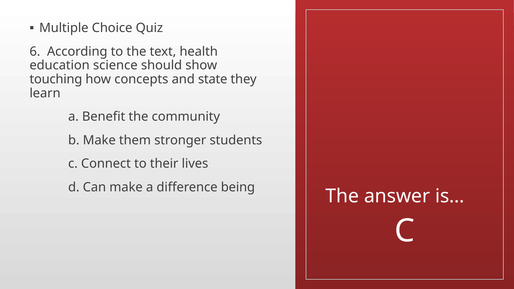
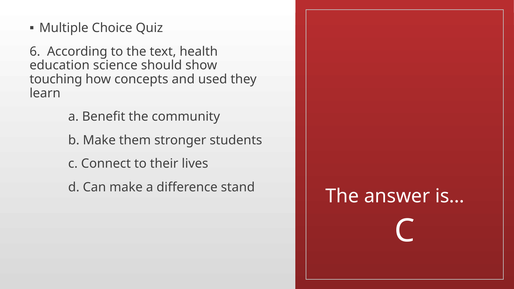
state: state -> used (213, 79)
being: being -> stand (238, 187)
